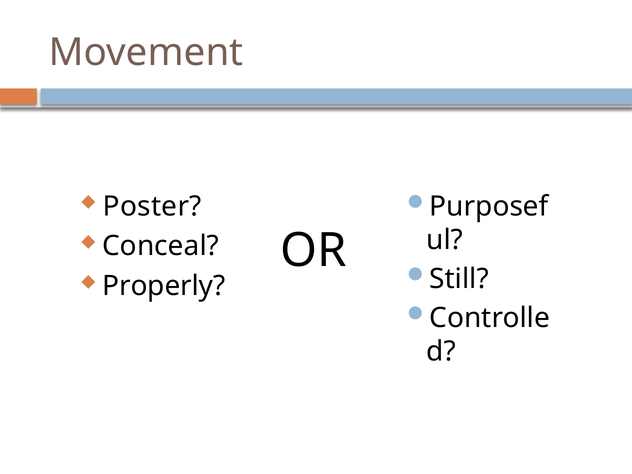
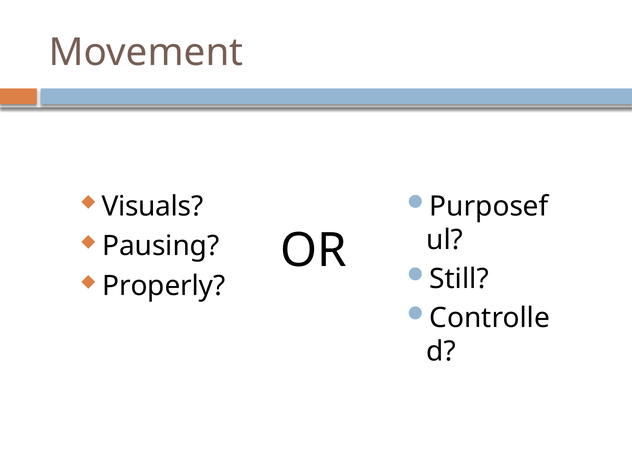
Poster: Poster -> Visuals (152, 206)
Conceal: Conceal -> Pausing (161, 246)
